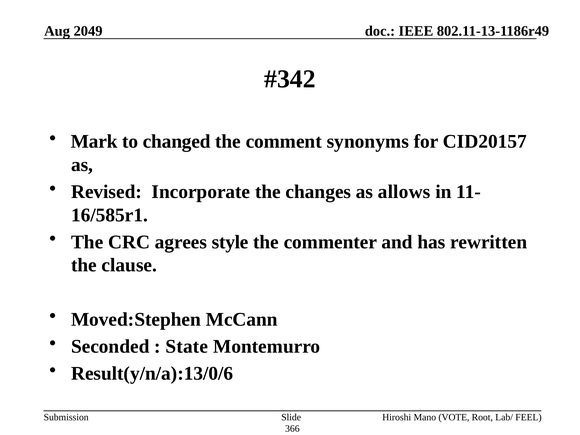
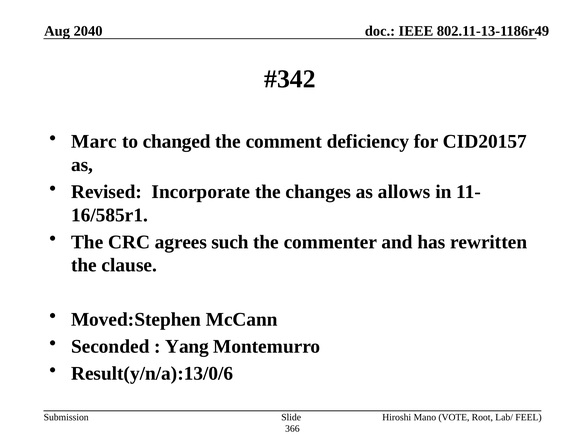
2049: 2049 -> 2040 (88, 31)
Mark: Mark -> Marc (94, 142)
synonyms: synonyms -> deficiency (368, 142)
style: style -> such (230, 242)
State: State -> Yang (187, 346)
